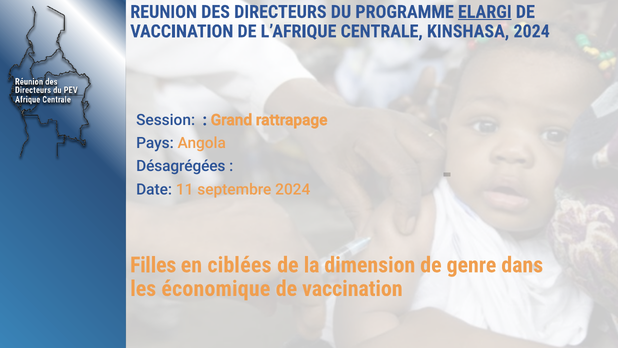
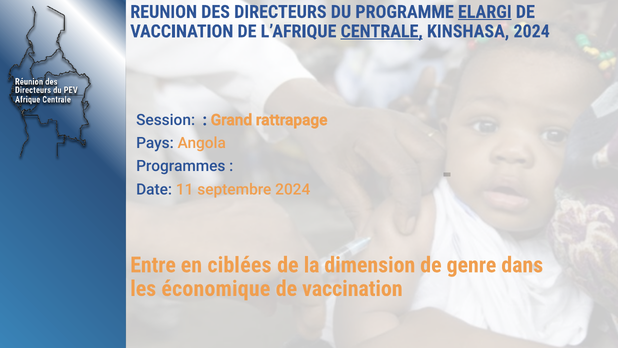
CENTRALE underline: none -> present (382, 31)
Désagrégées: Désagrégées -> Programmes (181, 166)
Filles: Filles -> Entre (153, 265)
